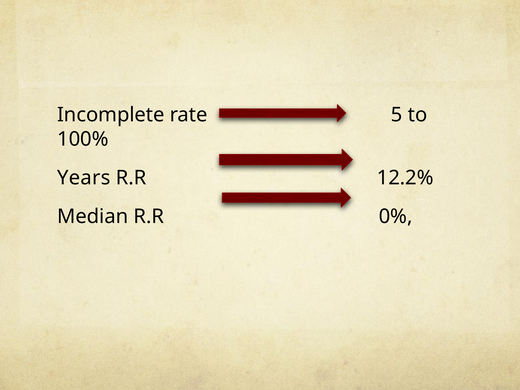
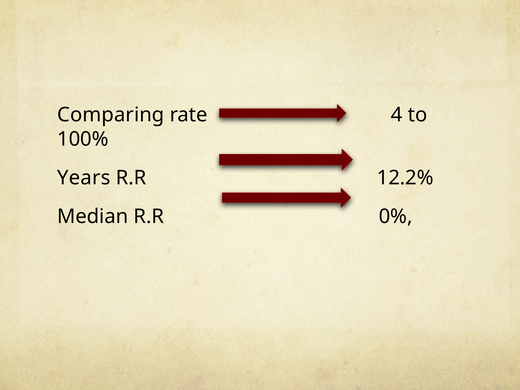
Incomplete: Incomplete -> Comparing (111, 115)
5: 5 -> 4 (397, 115)
